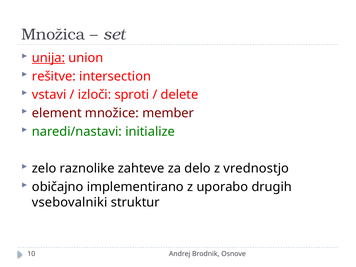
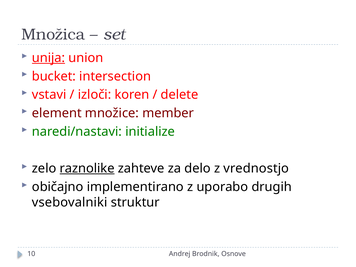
rešitve: rešitve -> bucket (54, 76)
sproti: sproti -> koren (132, 95)
raznolike underline: none -> present (87, 168)
